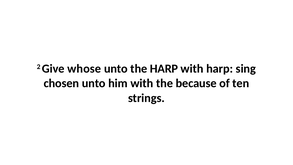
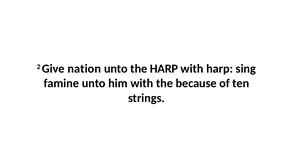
whose: whose -> nation (84, 69)
chosen: chosen -> famine (61, 83)
